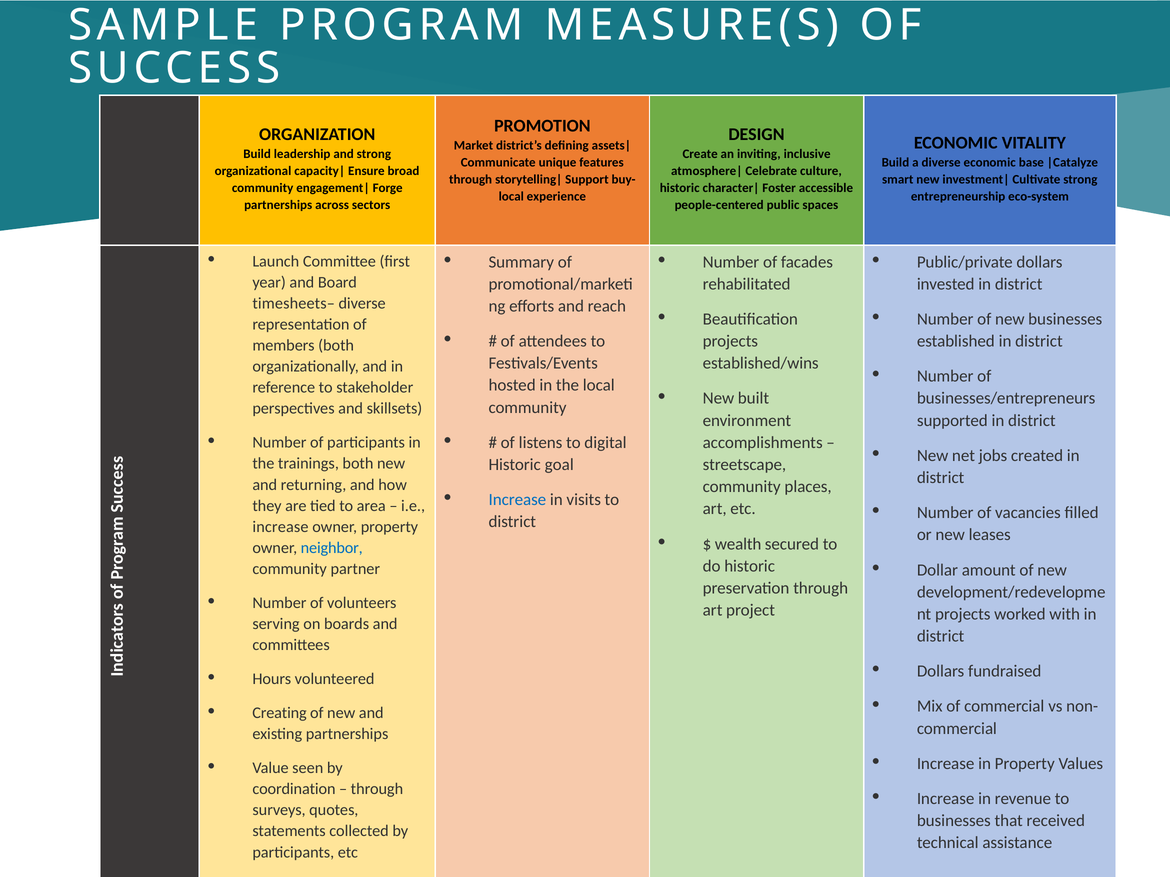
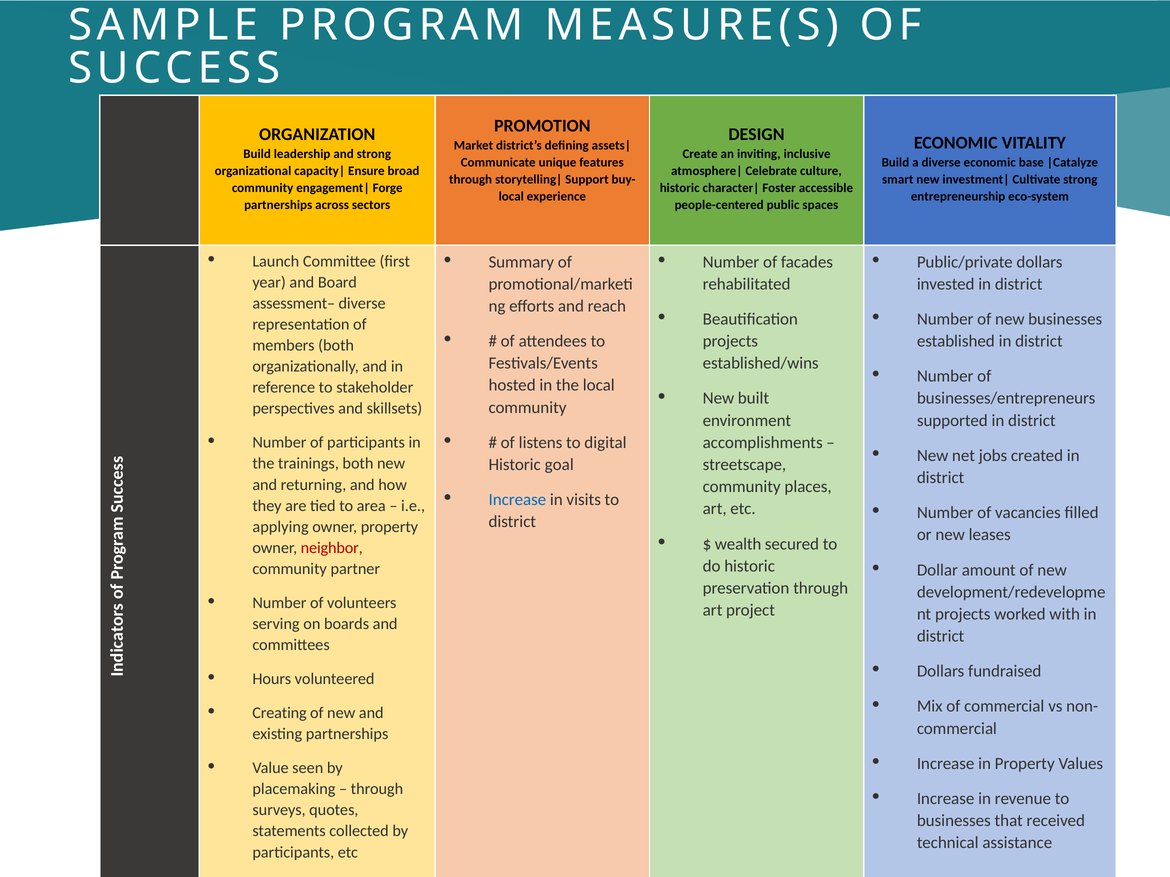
timesheets–: timesheets– -> assessment– (294, 304)
increase: increase -> applying (281, 527)
neighbor colour: blue -> red (332, 548)
coordination: coordination -> placemaking (294, 789)
